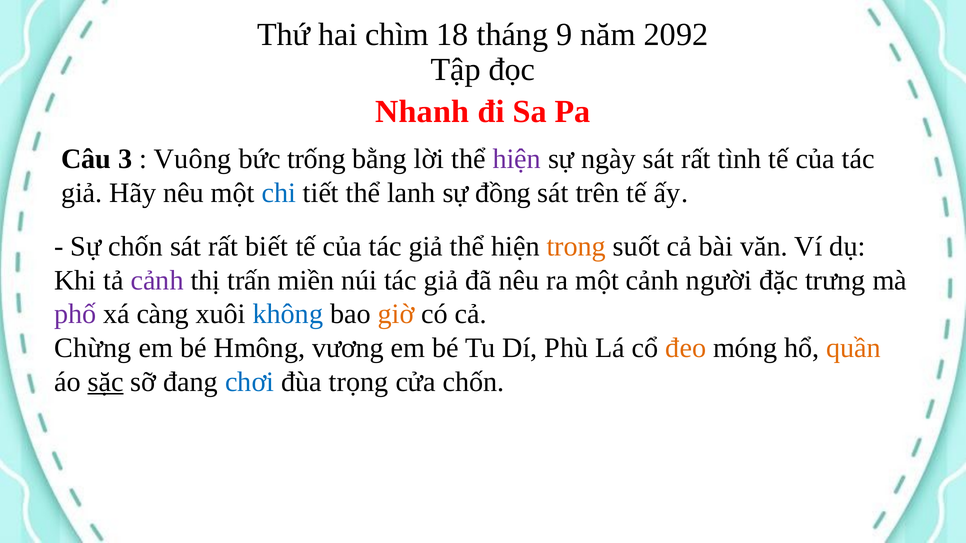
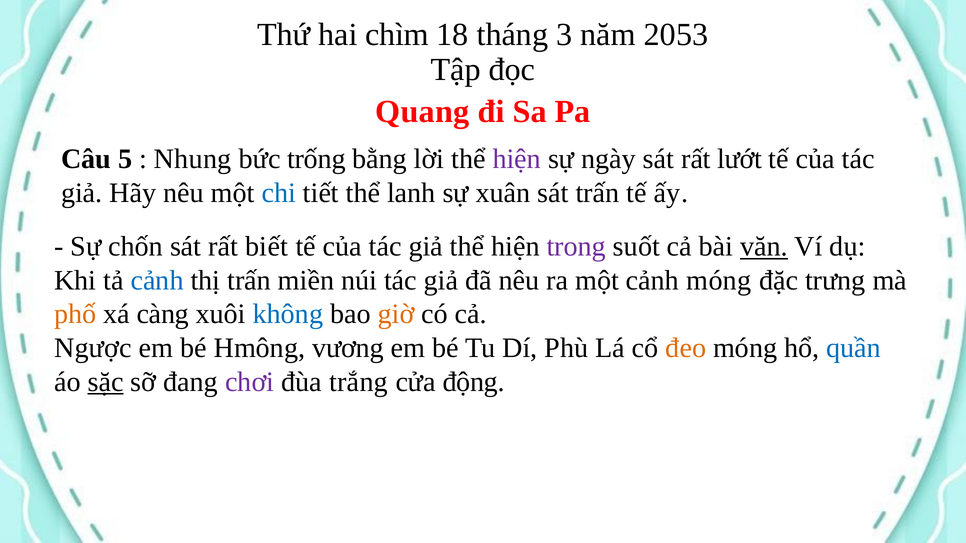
9: 9 -> 3 (564, 35)
2092: 2092 -> 2053 (676, 35)
Nhanh: Nhanh -> Quang (422, 112)
3: 3 -> 5 (125, 159)
Vuông: Vuông -> Nhung (193, 159)
tình: tình -> lướt (740, 159)
đồng: đồng -> xuân (503, 193)
sát trên: trên -> trấn (597, 193)
trong colour: orange -> purple (576, 247)
văn underline: none -> present (764, 247)
cảnh colour: purple -> blue (157, 281)
cảnh người: người -> móng (719, 281)
phố colour: purple -> orange (75, 314)
Chừng: Chừng -> Ngược (93, 348)
quần colour: orange -> blue (854, 348)
chơi colour: blue -> purple (250, 382)
trọng: trọng -> trắng (359, 382)
cửa chốn: chốn -> động (474, 382)
